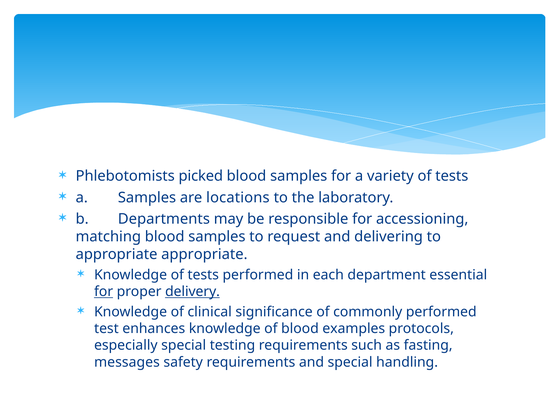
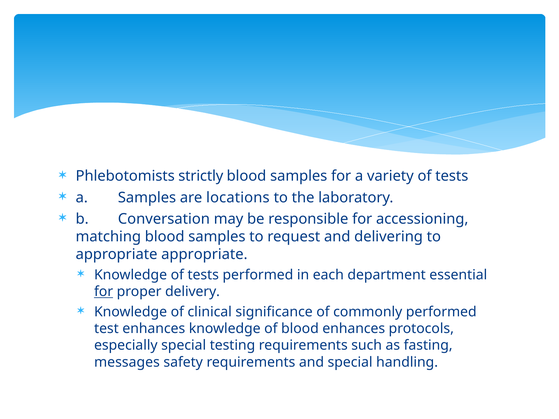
picked: picked -> strictly (201, 176)
Departments: Departments -> Conversation (164, 219)
delivery underline: present -> none (193, 292)
blood examples: examples -> enhances (354, 329)
